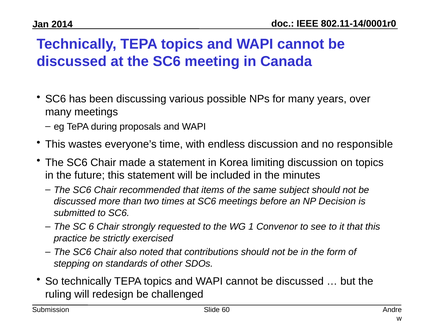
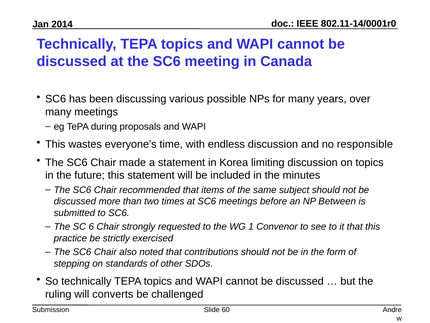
Decision: Decision -> Between (337, 201)
redesign: redesign -> converts (113, 294)
